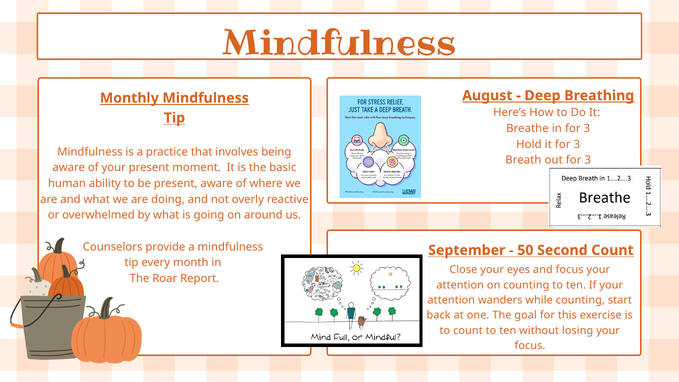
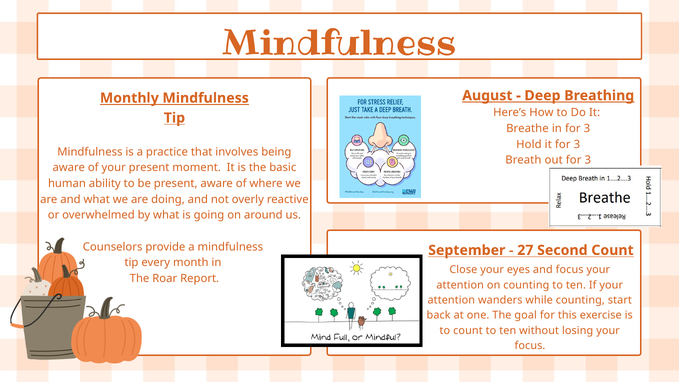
50: 50 -> 27 (525, 250)
